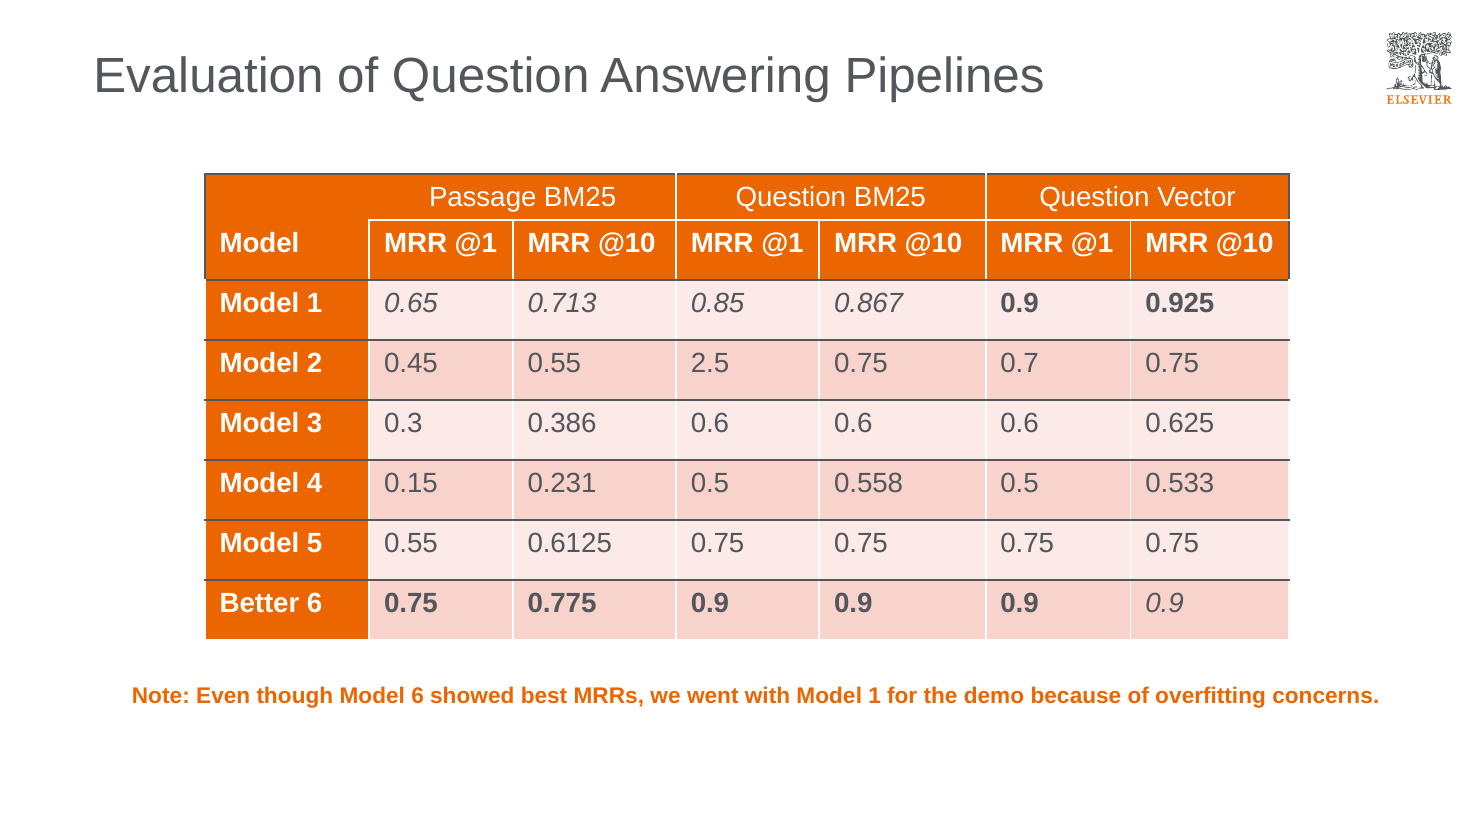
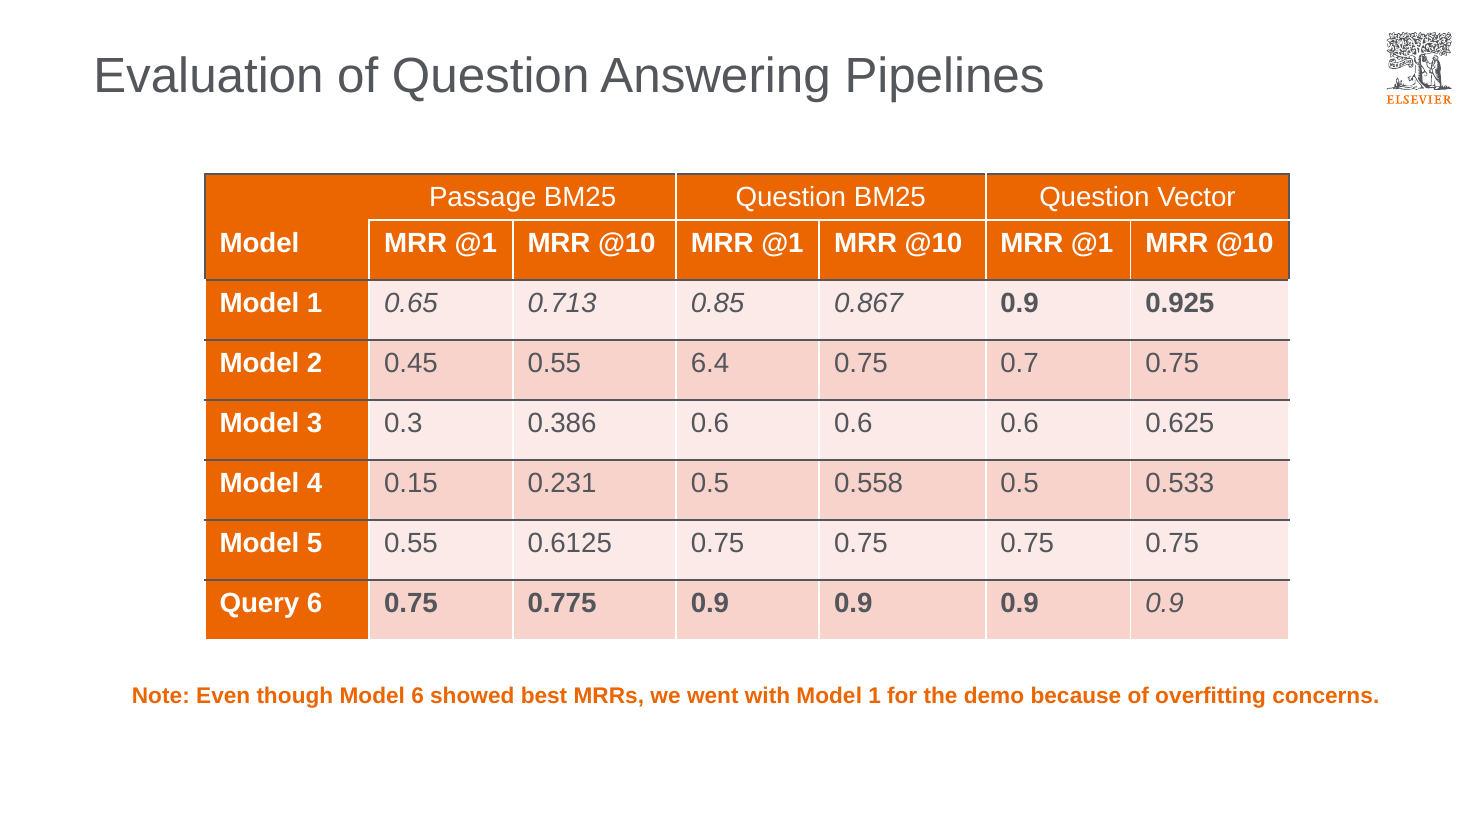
2.5: 2.5 -> 6.4 (710, 363)
Better: Better -> Query (259, 603)
